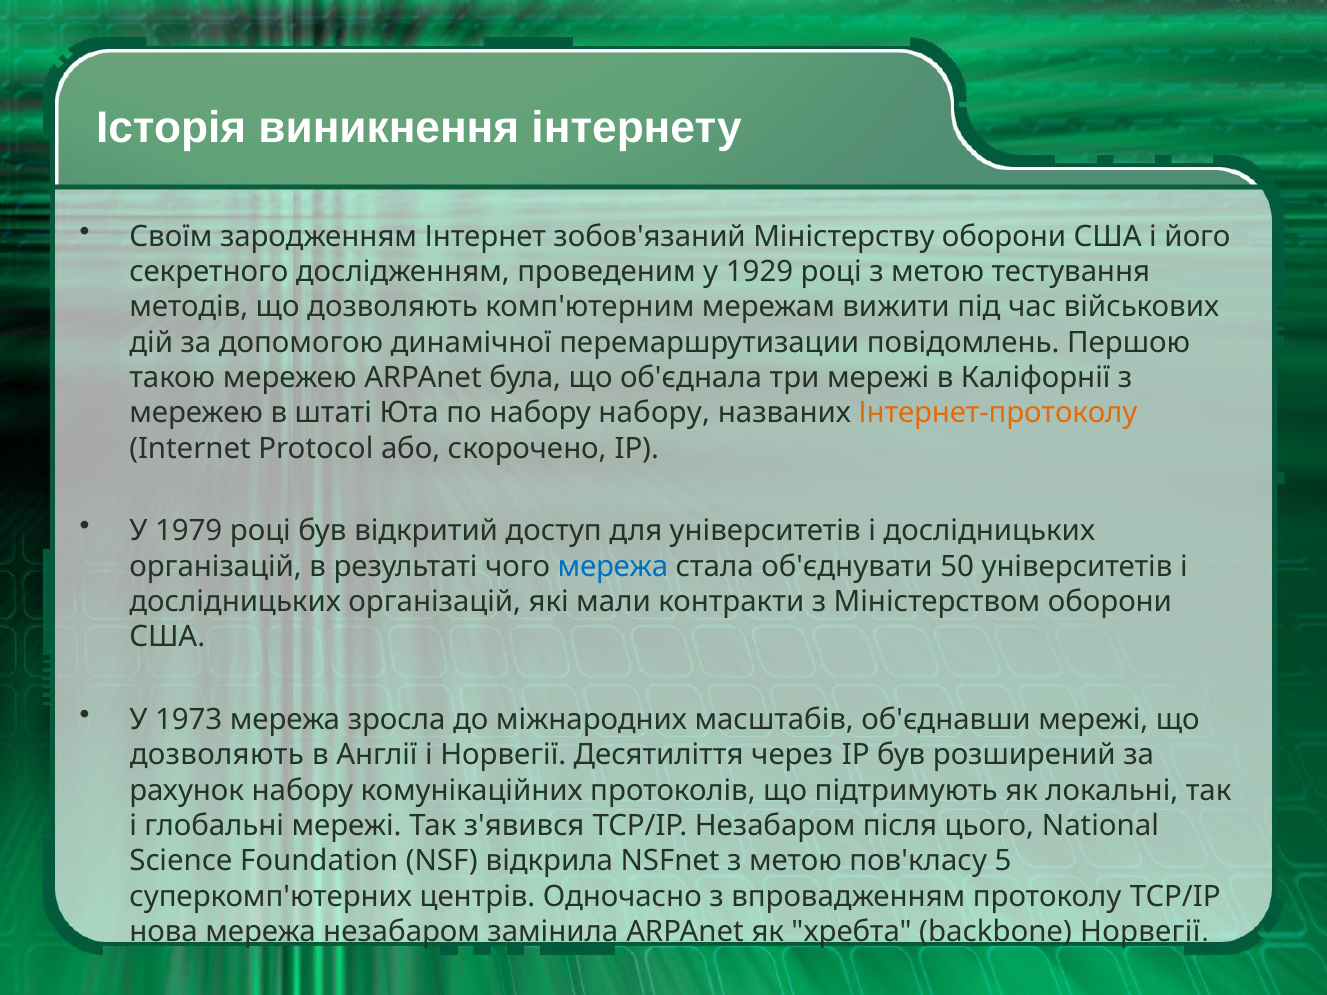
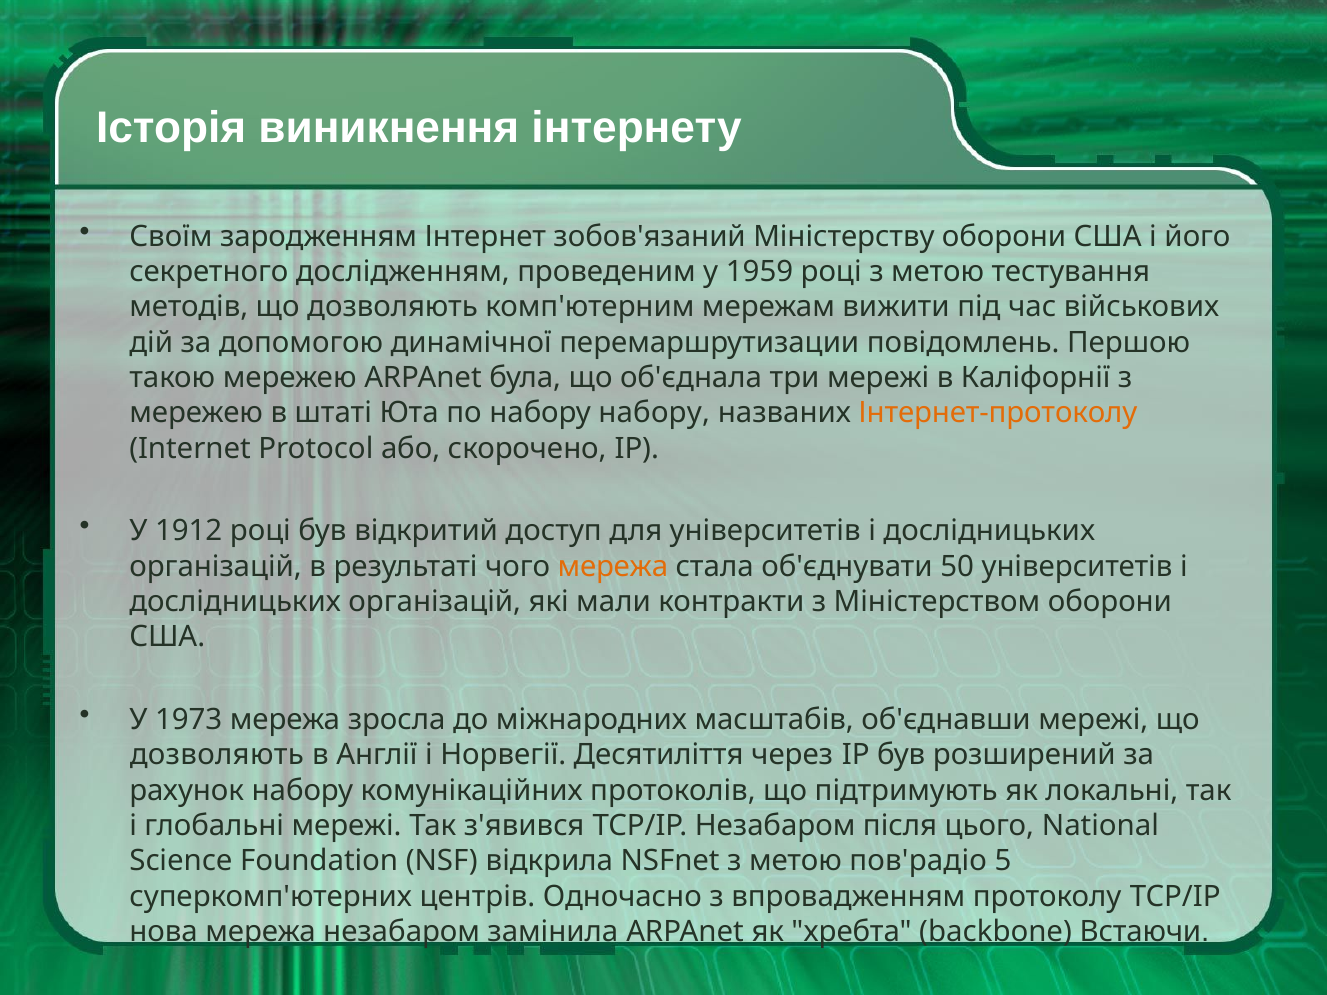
1929: 1929 -> 1959 (760, 272)
1979: 1979 -> 1912 (189, 531)
мережа colour: blue -> orange (613, 567)
пов'класу: пов'класу -> пов'радіо (918, 861)
backbone Норвегії: Норвегії -> Встаючи (1140, 932)
